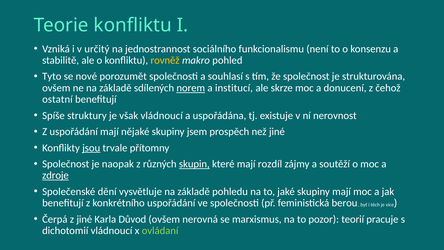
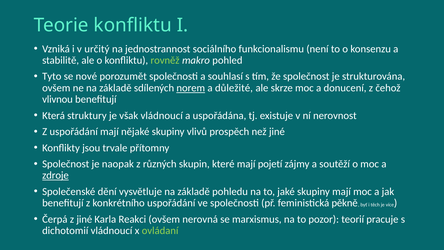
rovněž colour: yellow -> light green (165, 60)
institucí: institucí -> důležité (234, 88)
ostatní: ostatní -> vlivnou (57, 99)
Spíše: Spíše -> Která (54, 115)
jsem: jsem -> vlivů (197, 132)
jsou underline: present -> none (91, 148)
skupin underline: present -> none (194, 164)
rozdíl: rozdíl -> pojetí (270, 164)
berou: berou -> pěkně (345, 203)
Důvod: Důvod -> Reakci (132, 219)
